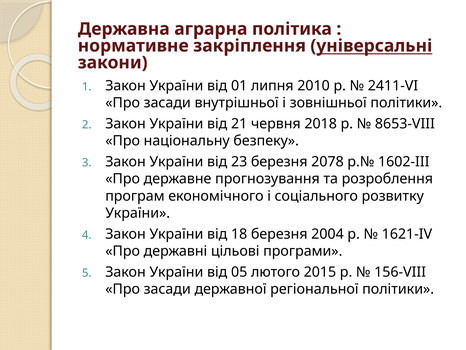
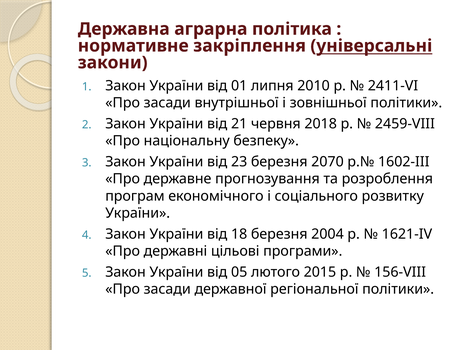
8653-VIII: 8653-VIII -> 2459-VIII (405, 124)
2078: 2078 -> 2070 (328, 162)
